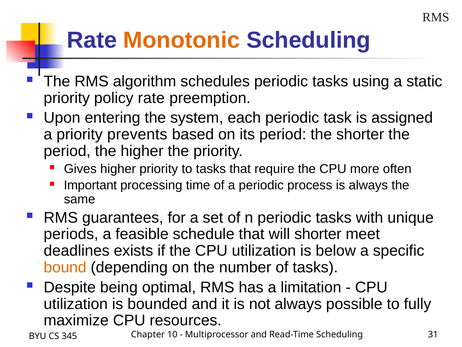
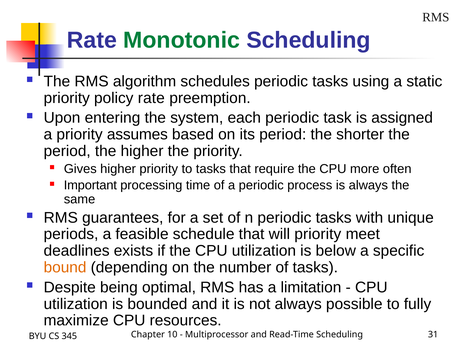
Monotonic colour: orange -> green (182, 40)
prevents: prevents -> assumes (137, 134)
will shorter: shorter -> priority (318, 234)
